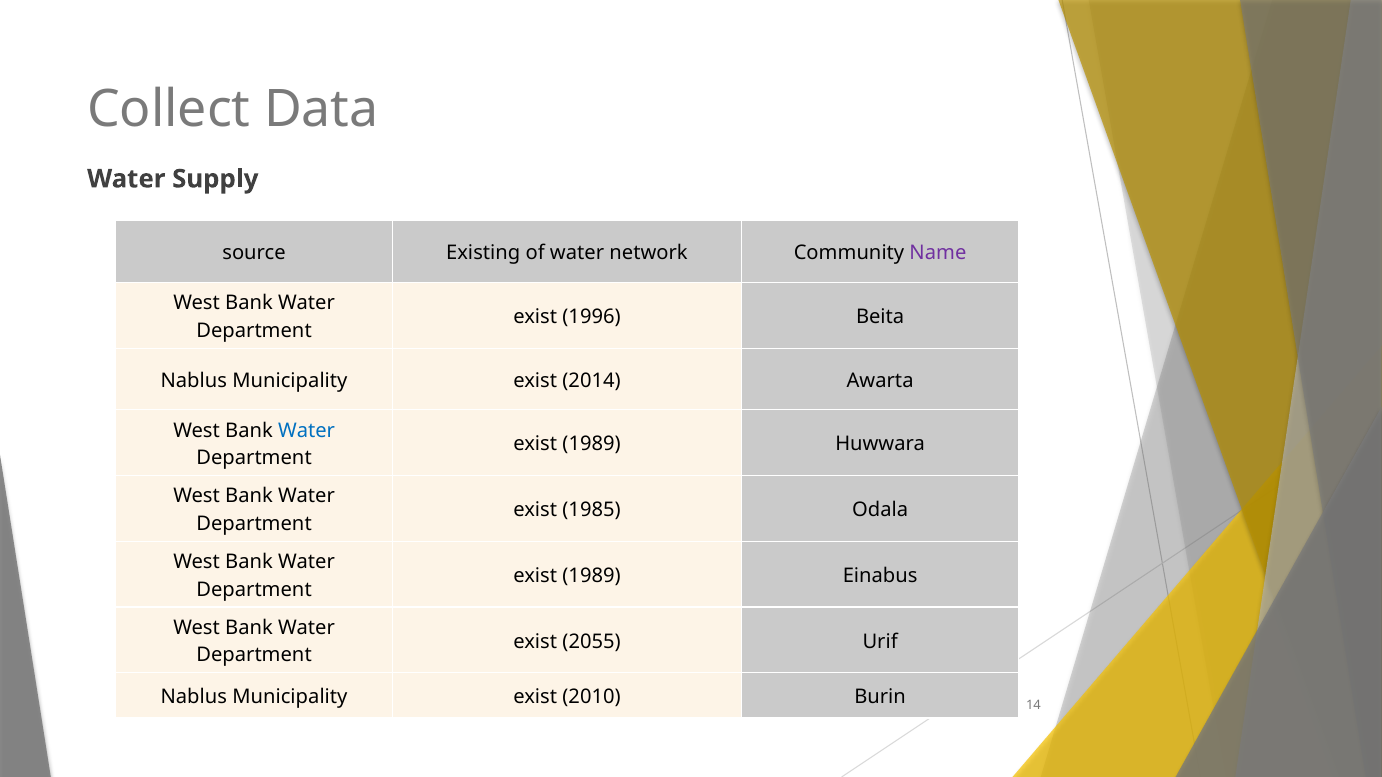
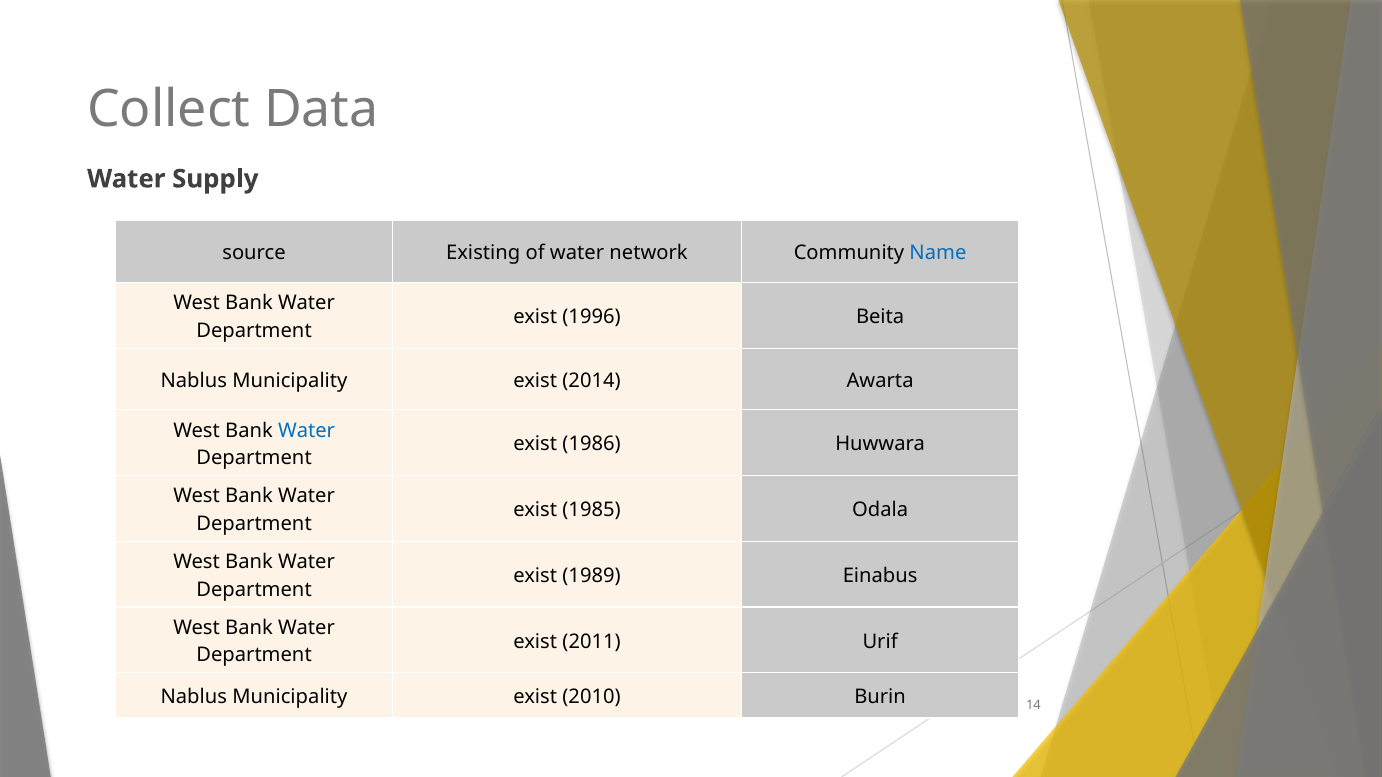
Name colour: purple -> blue (938, 253)
1989: 1989 -> 1986 (592, 444)
2055: 2055 -> 2011 (592, 642)
